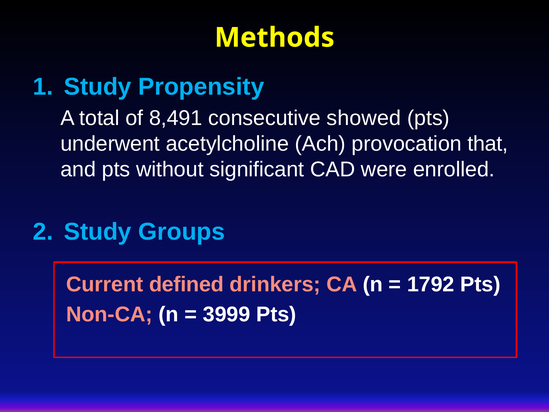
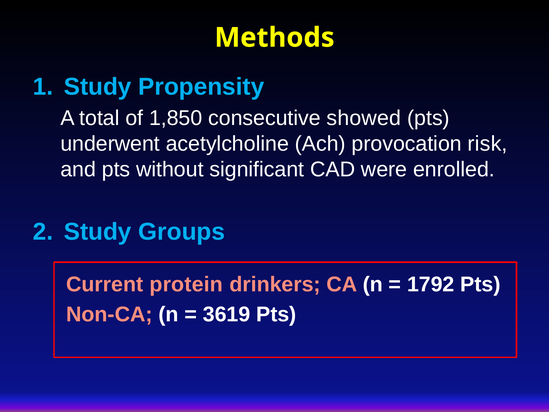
8,491: 8,491 -> 1,850 (176, 118)
that: that -> risk (488, 144)
defined: defined -> protein (186, 284)
3999: 3999 -> 3619 (227, 314)
